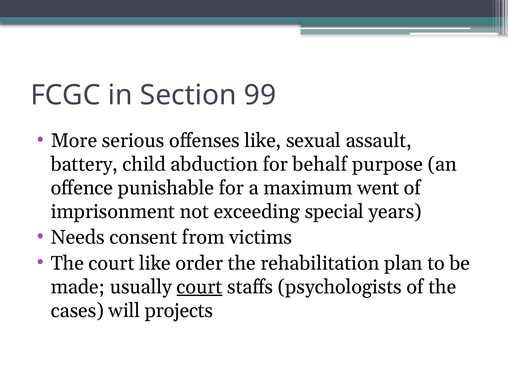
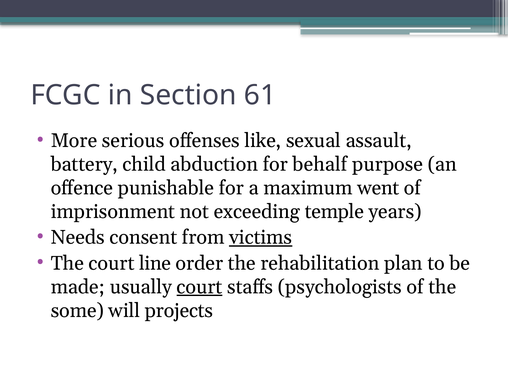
99: 99 -> 61 (260, 95)
special: special -> temple (334, 212)
victims underline: none -> present (261, 237)
court like: like -> line (155, 263)
cases: cases -> some (77, 311)
